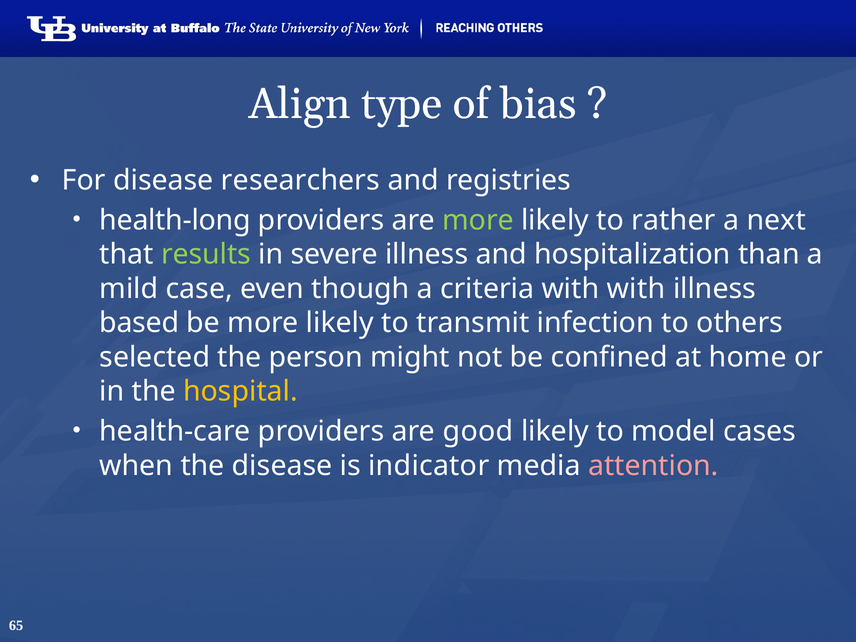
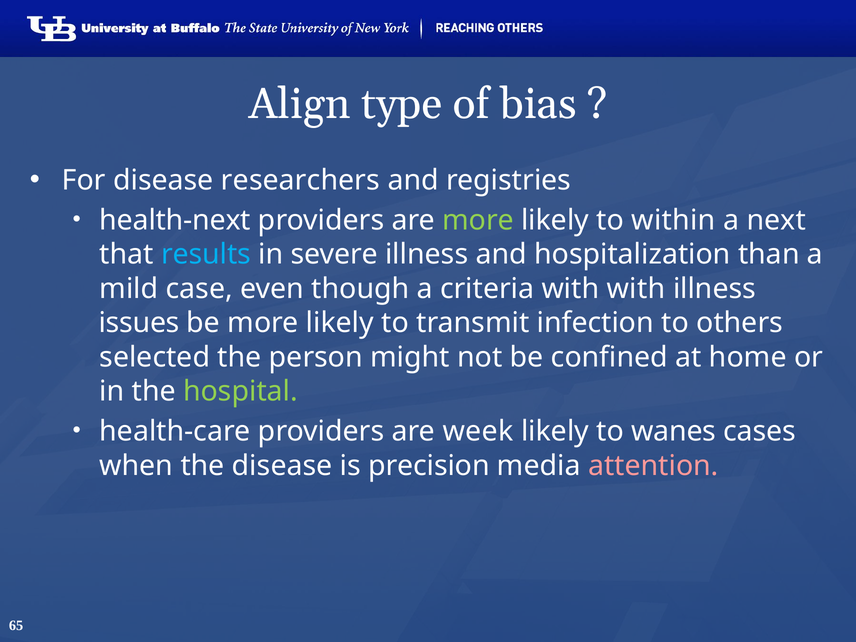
health-long: health-long -> health-next (175, 220)
rather: rather -> within (673, 220)
results colour: light green -> light blue (206, 254)
based: based -> issues (139, 323)
hospital colour: yellow -> light green (240, 391)
good: good -> week (478, 431)
model: model -> wanes (674, 431)
indicator: indicator -> precision (429, 466)
